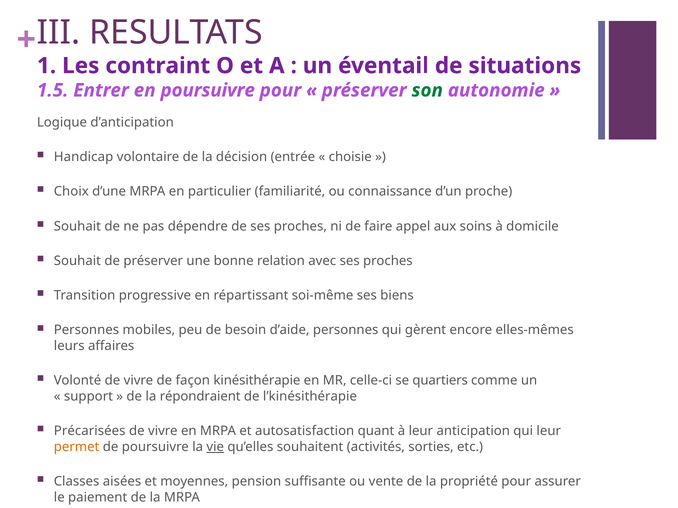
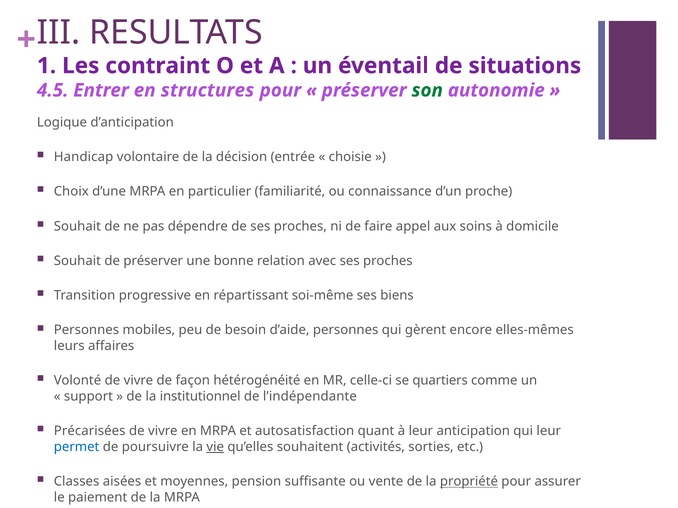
1.5: 1.5 -> 4.5 (53, 90)
en poursuivre: poursuivre -> structures (208, 90)
kinésithérapie: kinésithérapie -> hétérogénéité (257, 381)
répondraient: répondraient -> institutionnel (200, 397)
l’kinésithérapie: l’kinésithérapie -> l’indépendante (310, 397)
permet colour: orange -> blue (77, 447)
propriété underline: none -> present (469, 482)
